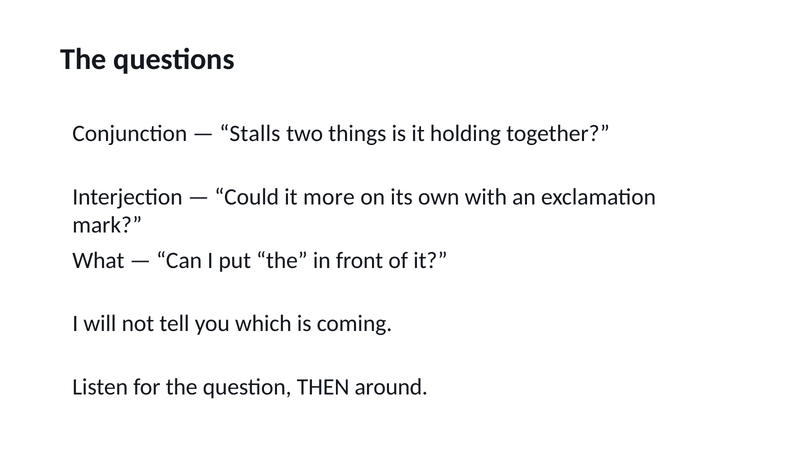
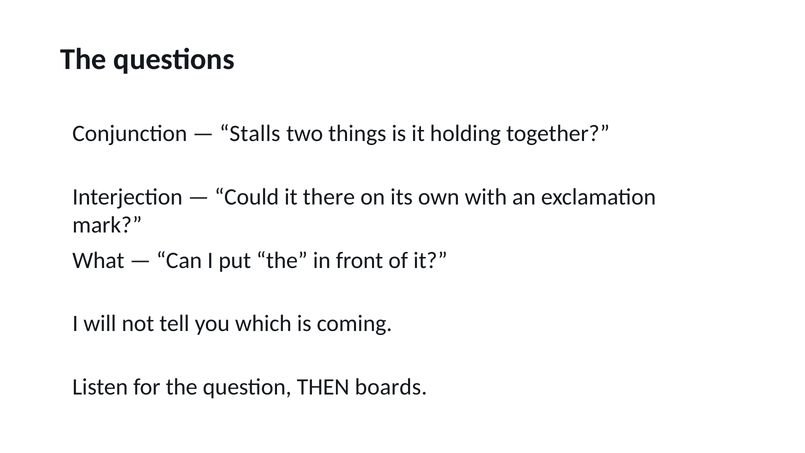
more: more -> there (329, 197)
around: around -> boards (391, 387)
